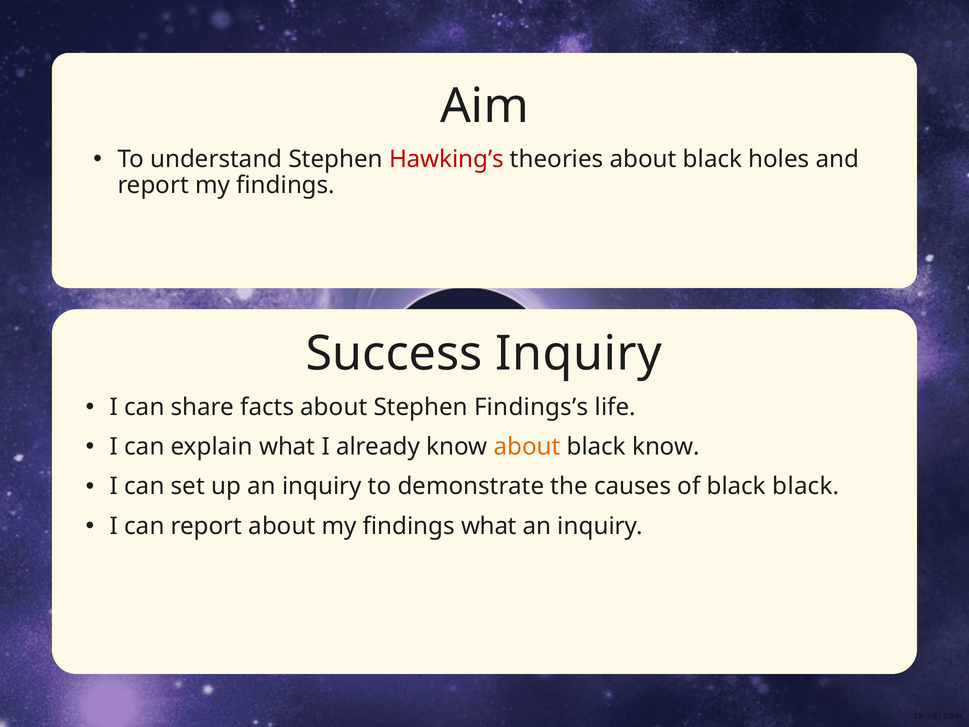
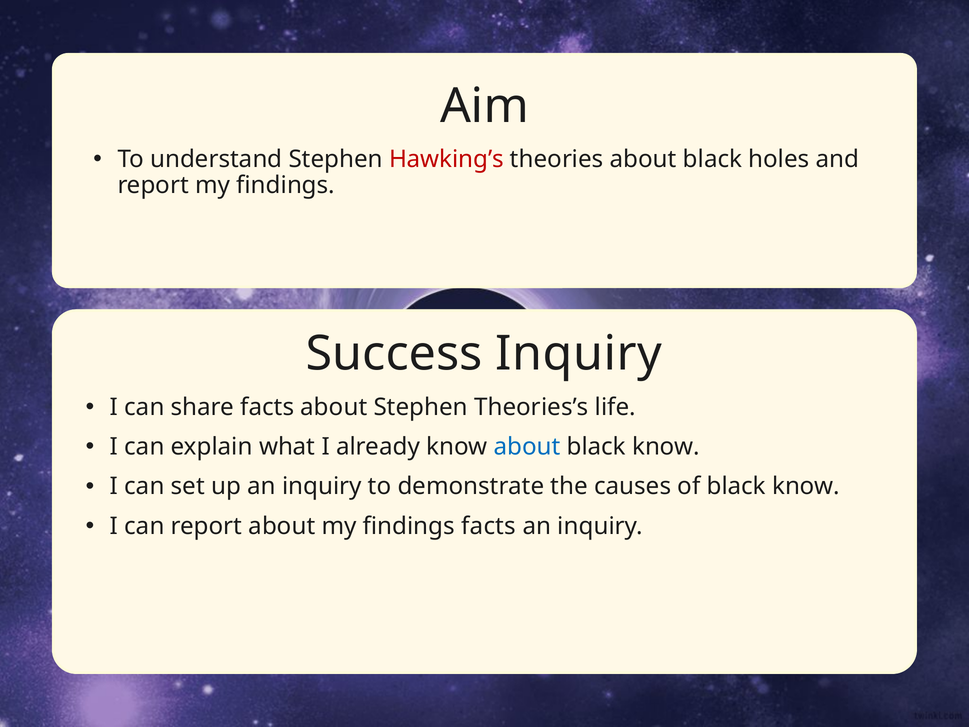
Findings’s: Findings’s -> Theories’s (531, 407)
about colour: orange -> blue (527, 447)
of black black: black -> know (806, 486)
findings what: what -> facts (489, 526)
